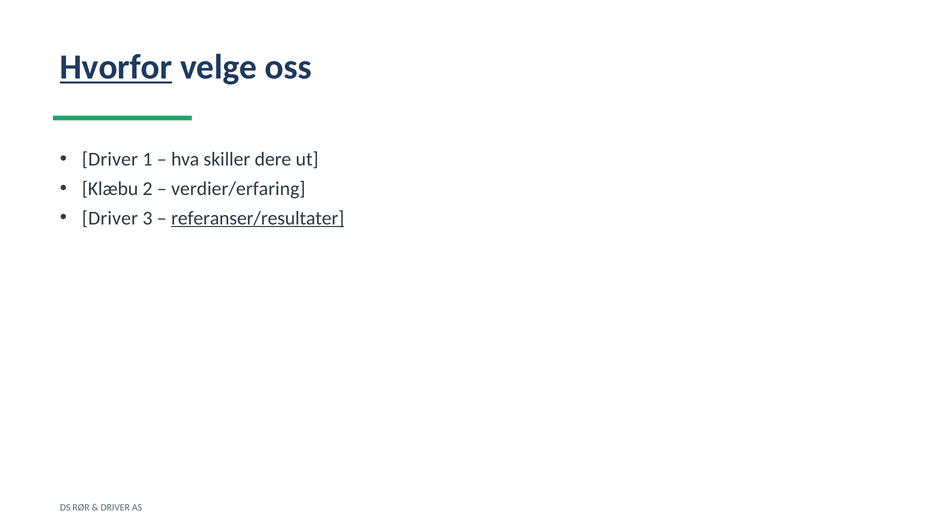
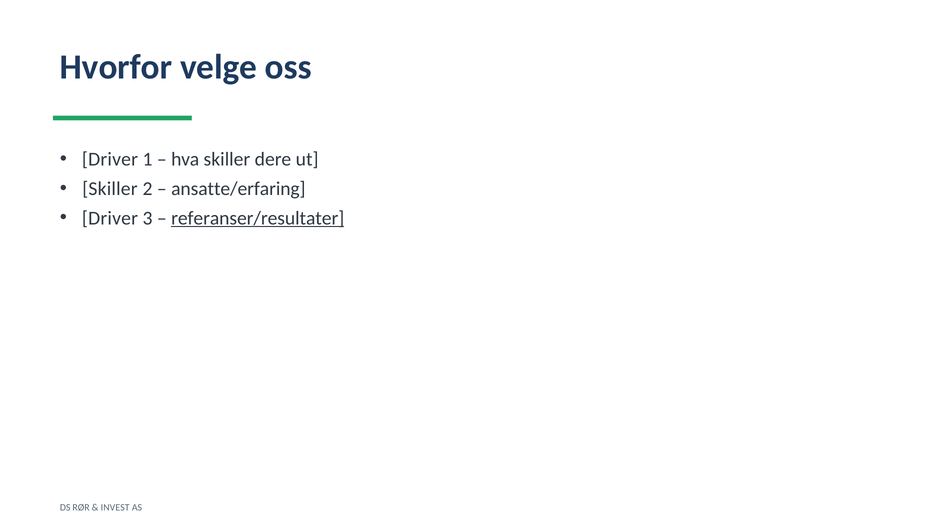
Hvorfor underline: present -> none (116, 67)
Klæbu: Klæbu -> Skiller (110, 189)
verdier/erfaring: verdier/erfaring -> ansatte/erfaring (238, 189)
DRIVER: DRIVER -> INVEST (115, 508)
